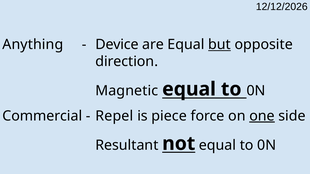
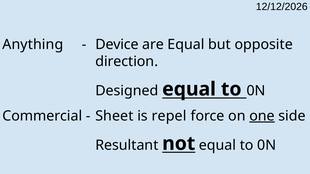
but underline: present -> none (220, 45)
Magnetic: Magnetic -> Designed (127, 91)
Repel: Repel -> Sheet (114, 116)
piece: piece -> repel (169, 116)
